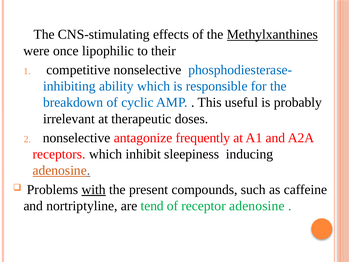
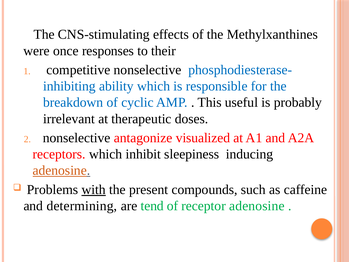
Methylxanthines underline: present -> none (272, 34)
lipophilic: lipophilic -> responses (108, 51)
frequently: frequently -> visualized (203, 138)
nortriptyline: nortriptyline -> determining (82, 206)
